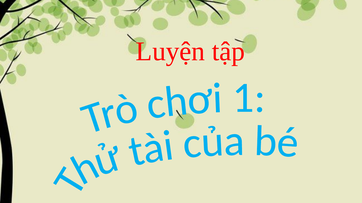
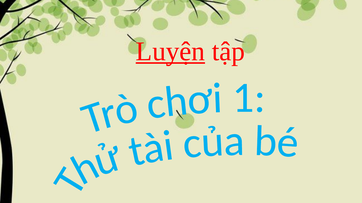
Luyện underline: none -> present (170, 52)
